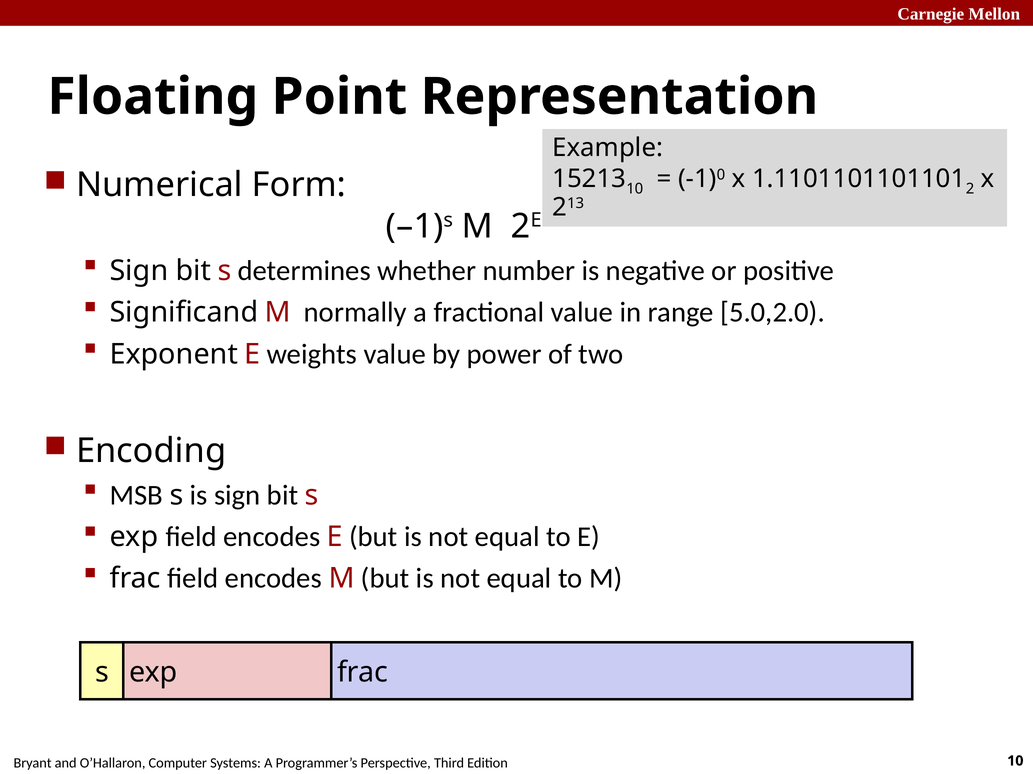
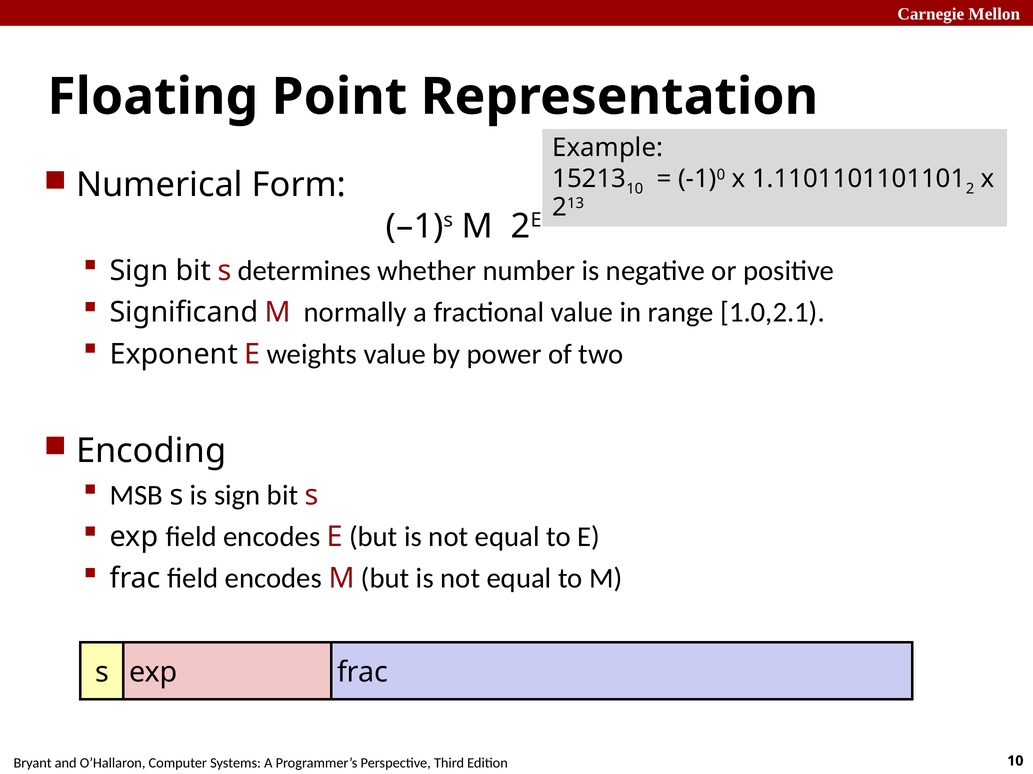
5.0,2.0: 5.0,2.0 -> 1.0,2.1 (773, 313)
